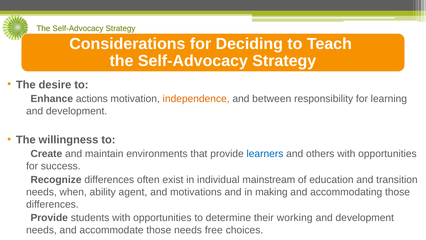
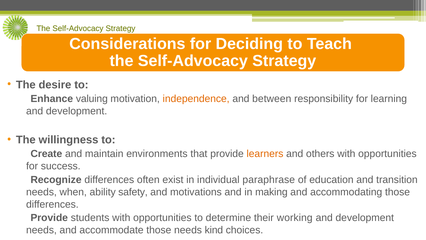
actions: actions -> valuing (92, 99)
learners colour: blue -> orange (265, 154)
mainstream: mainstream -> paraphrase (269, 180)
agent: agent -> safety (133, 192)
free: free -> kind (214, 230)
